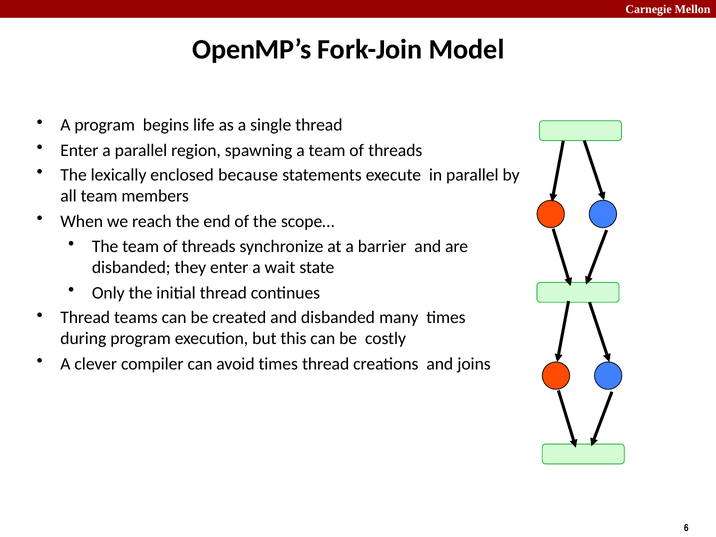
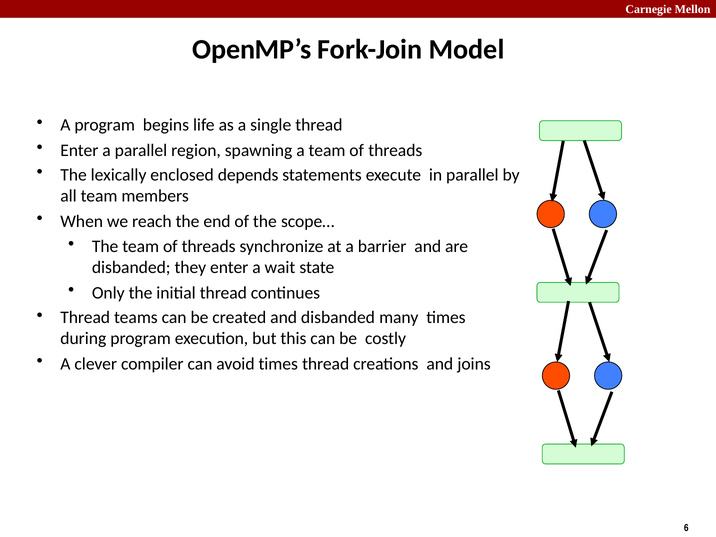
because: because -> depends (248, 175)
